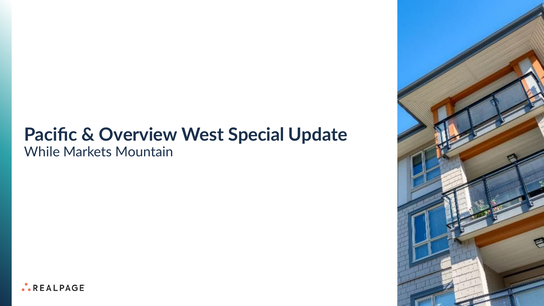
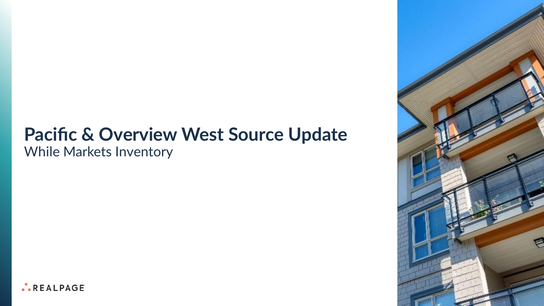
Special: Special -> Source (256, 135)
Mountain: Mountain -> Inventory (144, 152)
